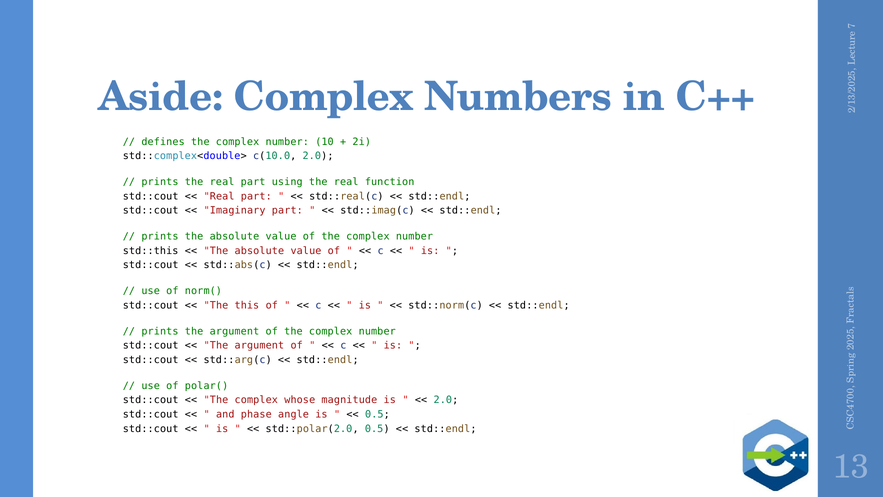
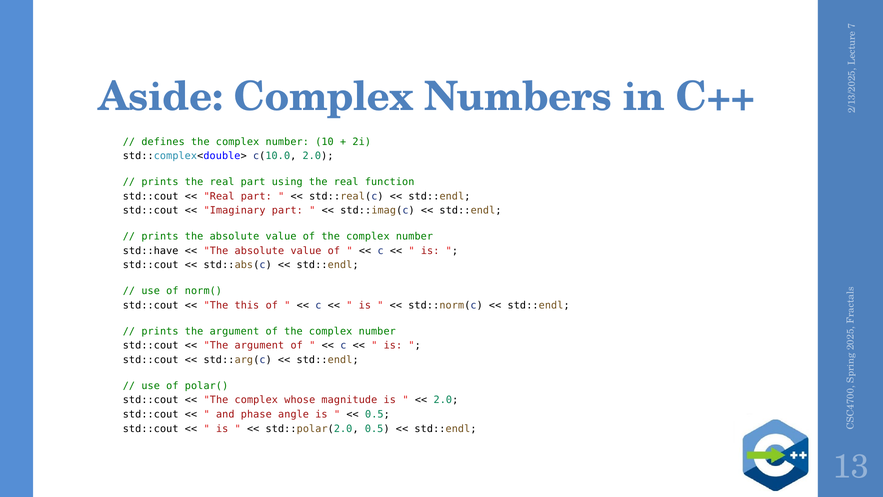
std::this: std::this -> std::have (151, 251)
